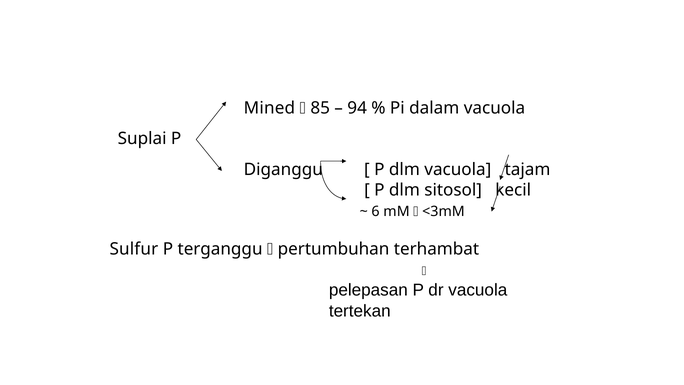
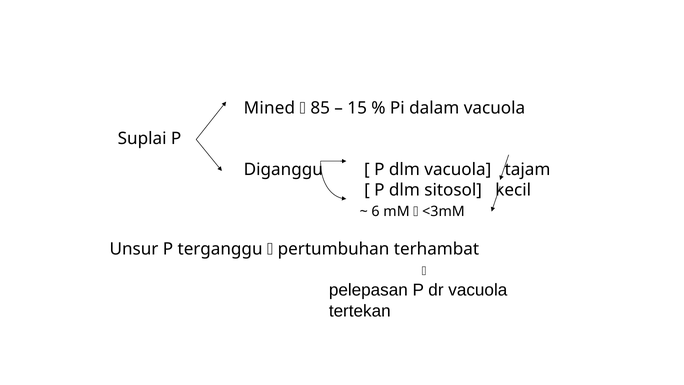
94: 94 -> 15 (357, 108)
Sulfur: Sulfur -> Unsur (134, 249)
